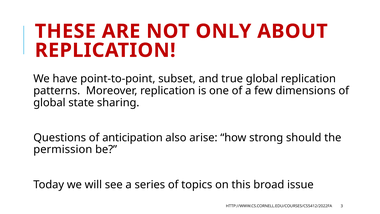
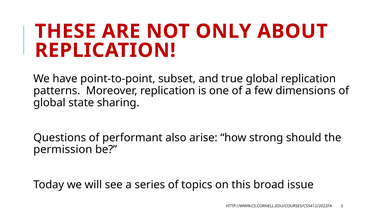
anticipation: anticipation -> performant (132, 137)
